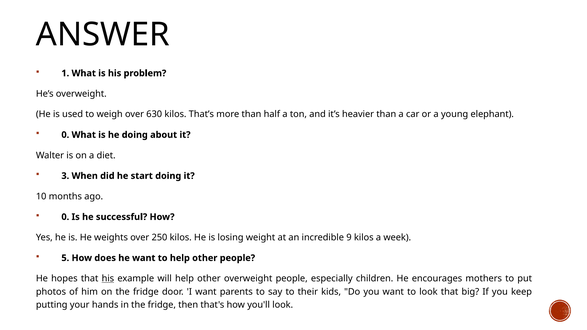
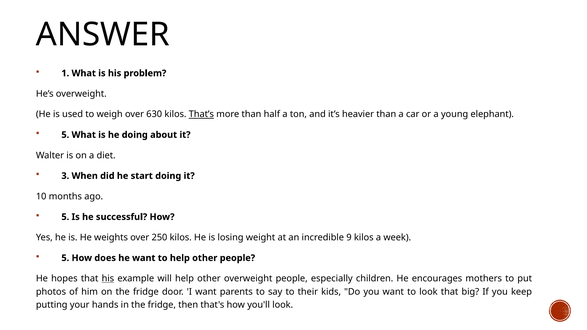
That’s underline: none -> present (201, 114)
0: 0 -> 5 (65, 135)
0: 0 -> 5 (65, 217)
